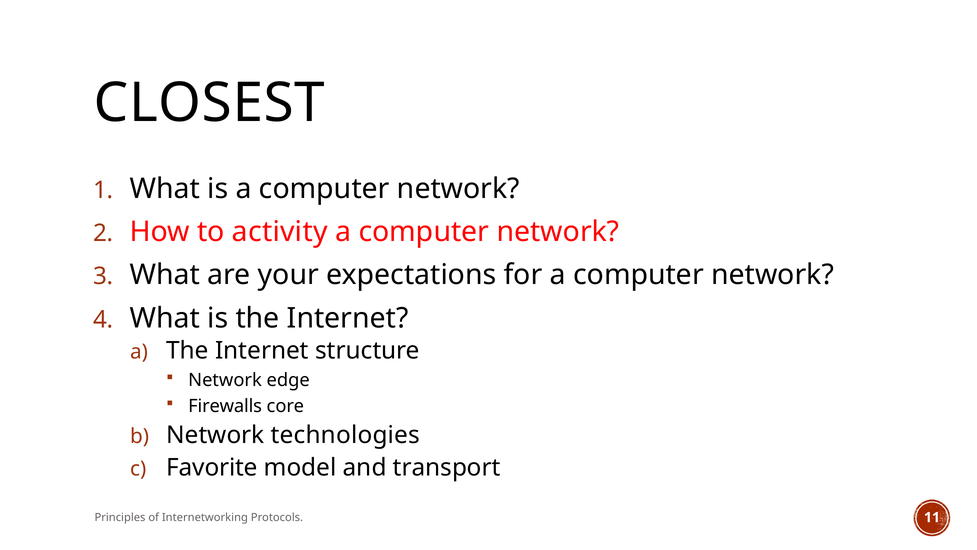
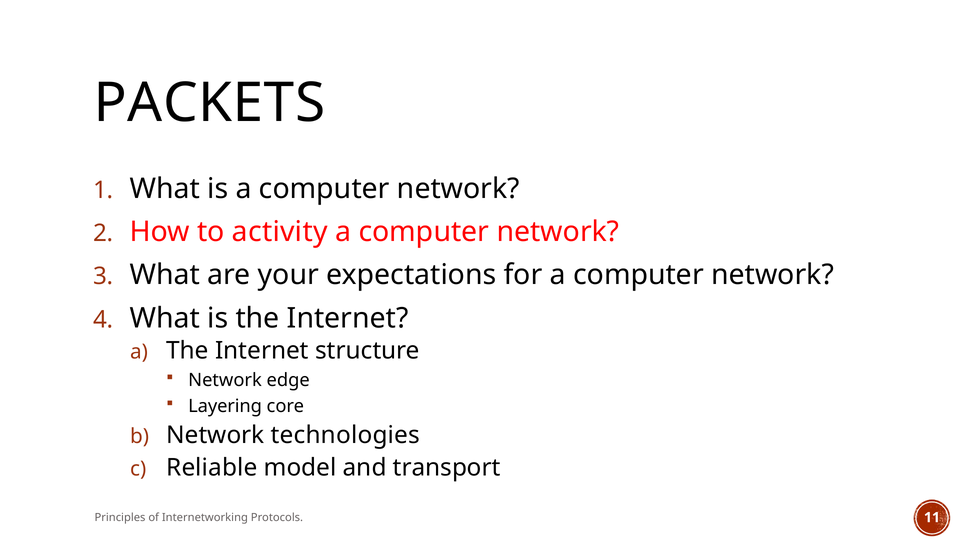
CLOSEST: CLOSEST -> PACKETS (209, 103)
Firewalls: Firewalls -> Layering (225, 406)
Favorite: Favorite -> Reliable (212, 467)
